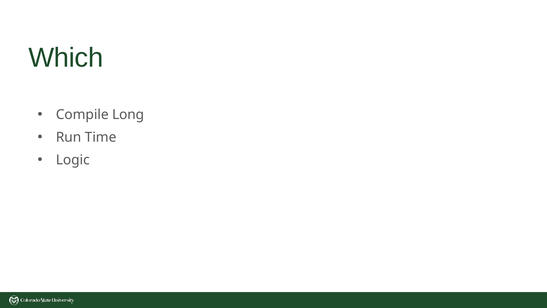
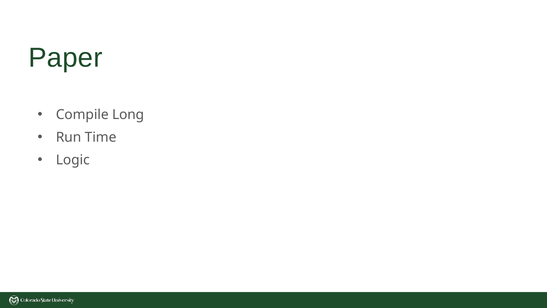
Which: Which -> Paper (66, 58)
